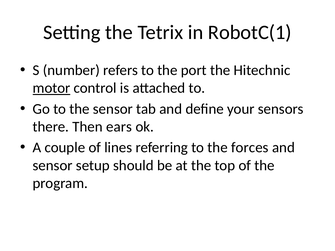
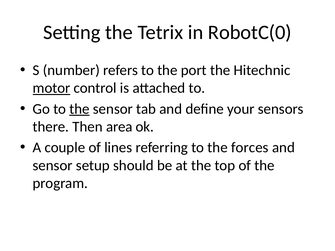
RobotC(1: RobotC(1 -> RobotC(0 (250, 32)
the underline: none -> present (79, 109)
ears: ears -> area (119, 127)
